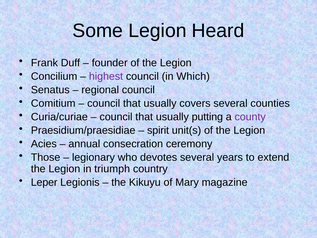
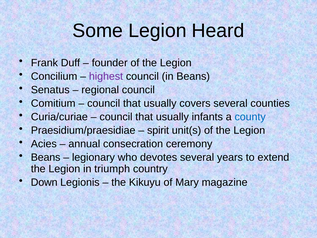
in Which: Which -> Beans (193, 76)
putting: putting -> infants (207, 117)
county colour: purple -> blue (250, 117)
Those: Those -> Beans (46, 157)
Leper: Leper -> Down (44, 182)
